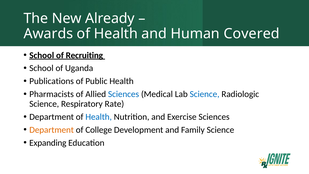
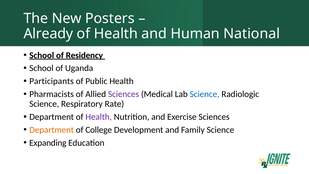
Already: Already -> Posters (110, 18)
Awards: Awards -> Already (48, 34)
Covered: Covered -> National (252, 34)
Recruiting: Recruiting -> Residency (84, 55)
Publications: Publications -> Participants (52, 81)
Sciences colour: blue -> purple (124, 94)
Health colour: blue -> purple (99, 117)
